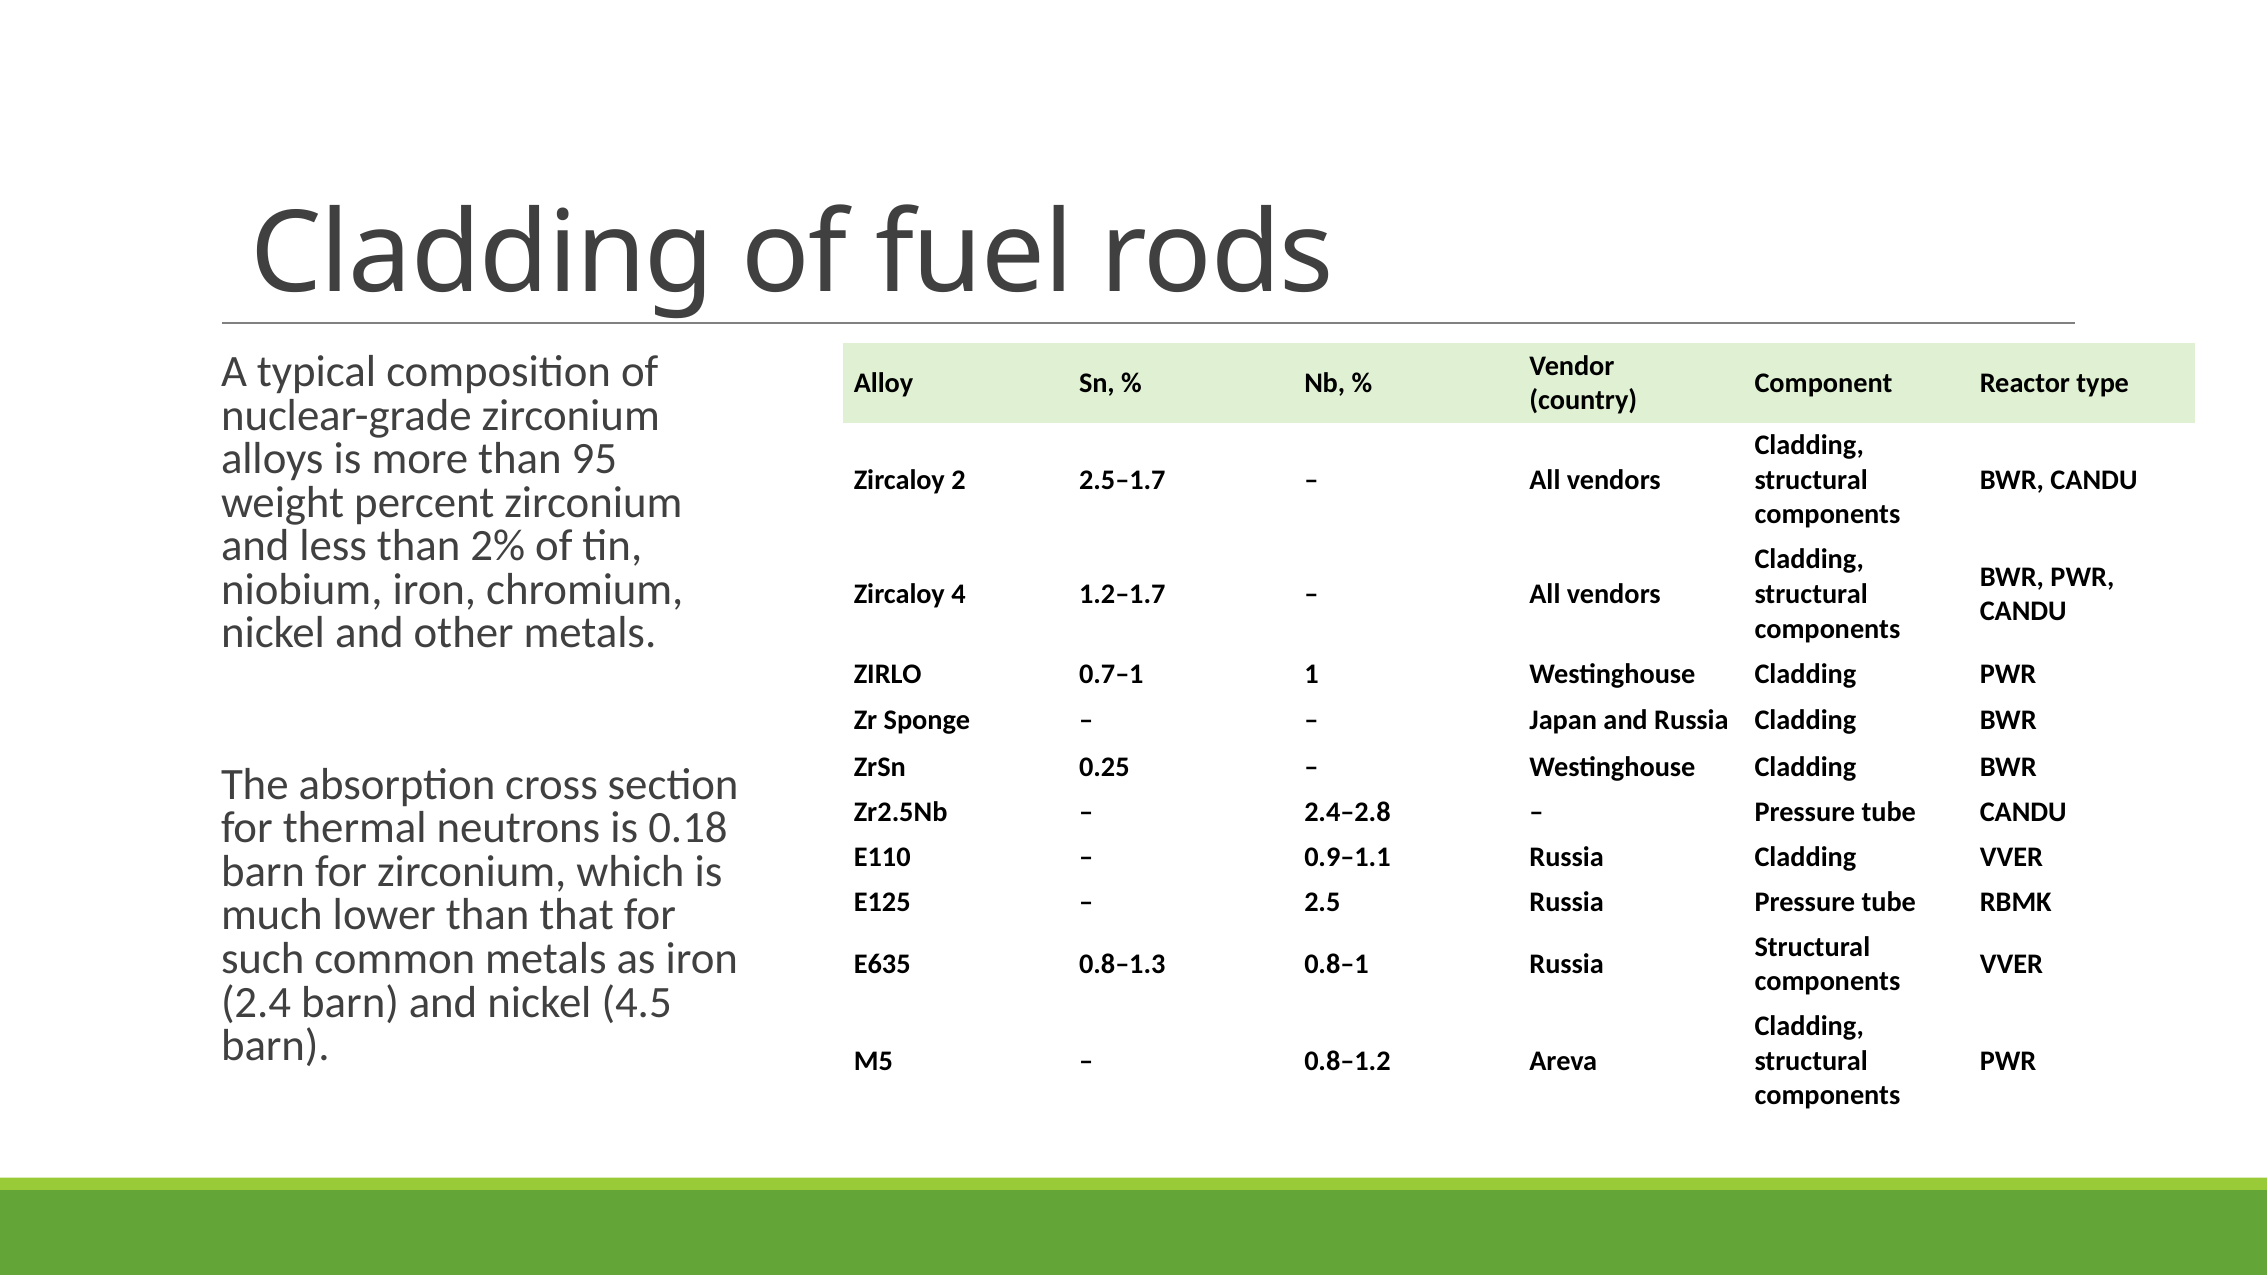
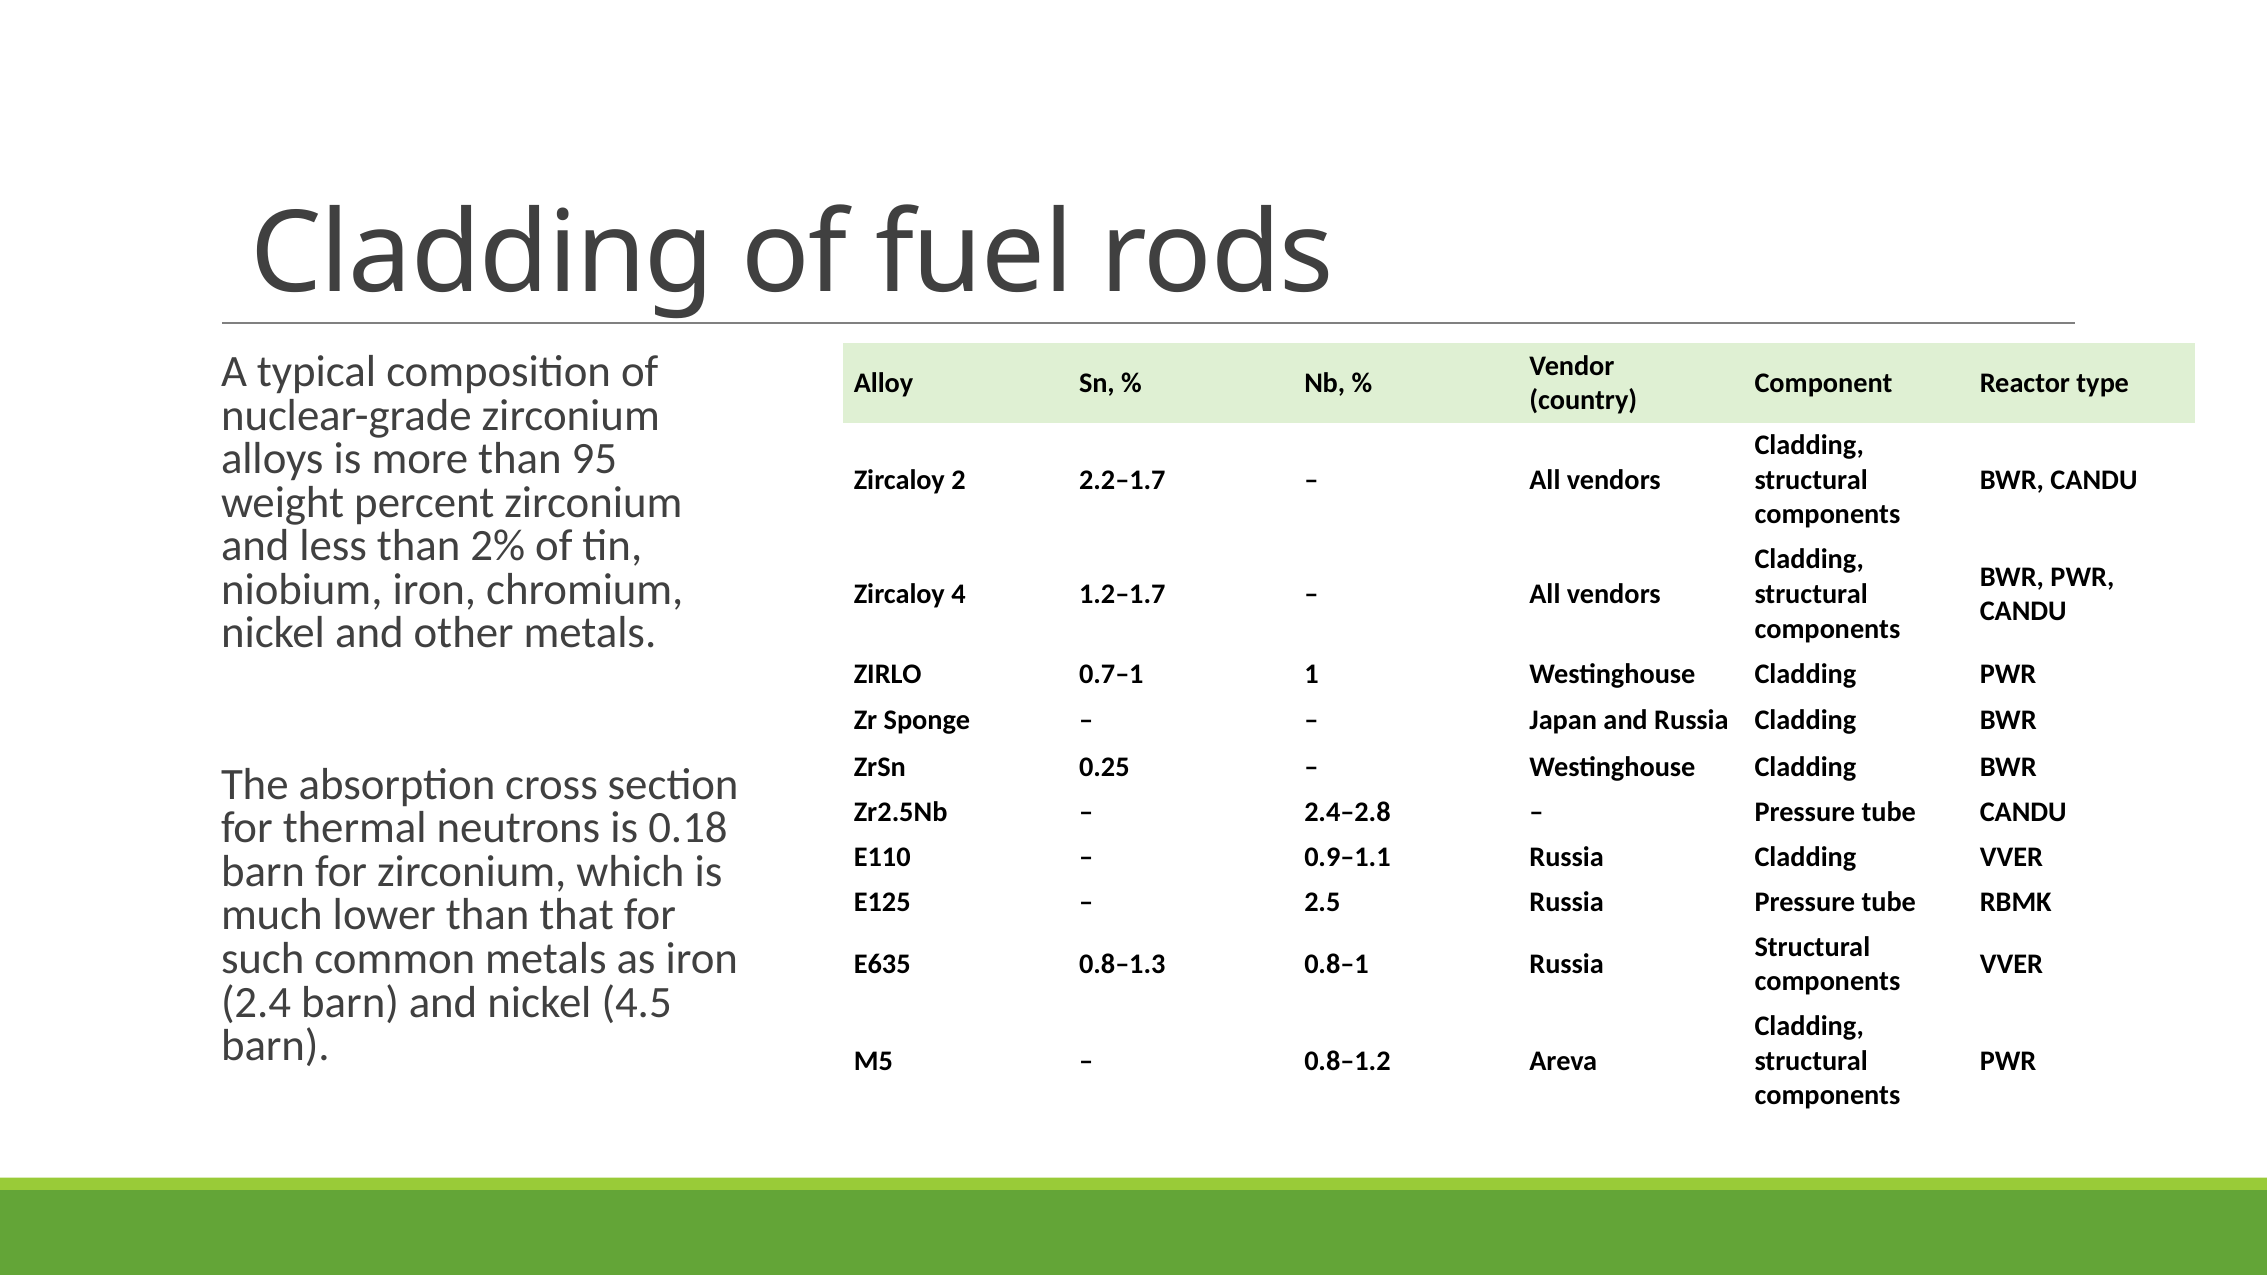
2.5–1.7: 2.5–1.7 -> 2.2–1.7 (1122, 480)
